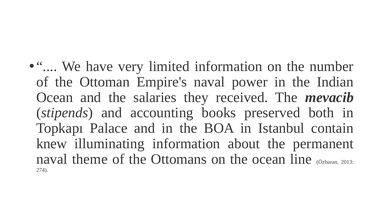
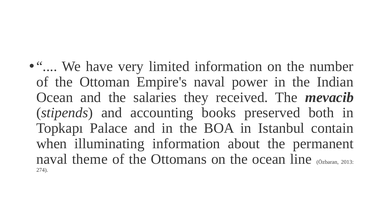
knew: knew -> when (52, 144)
